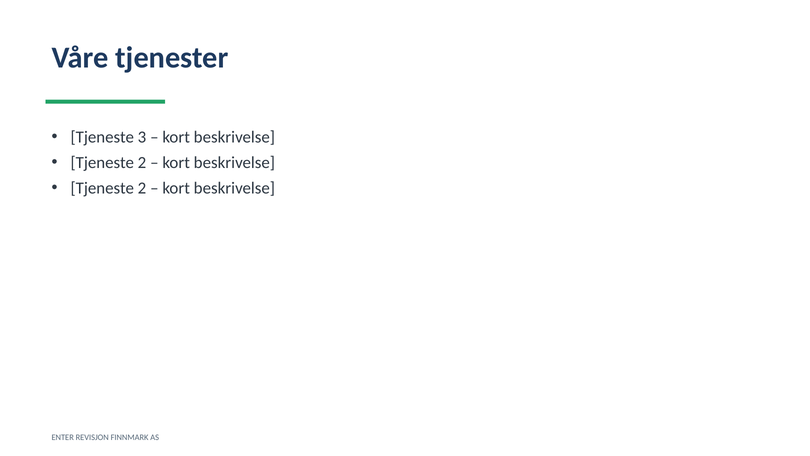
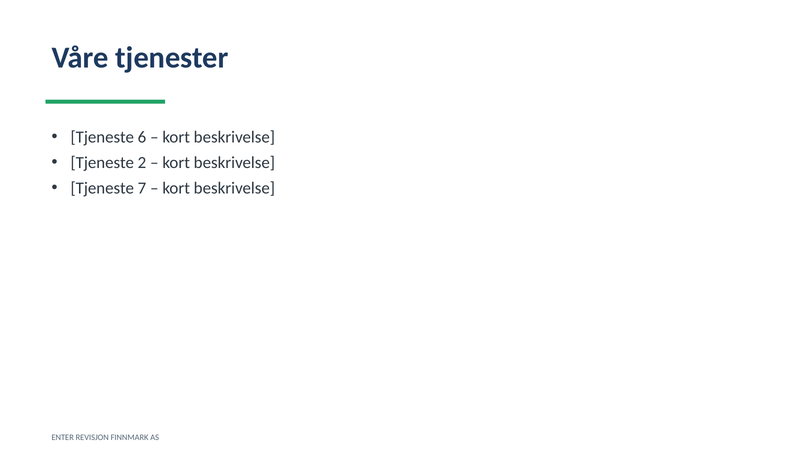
3: 3 -> 6 (142, 137)
2: 2 -> 7 (142, 188)
